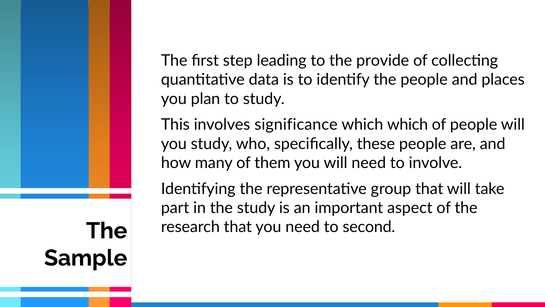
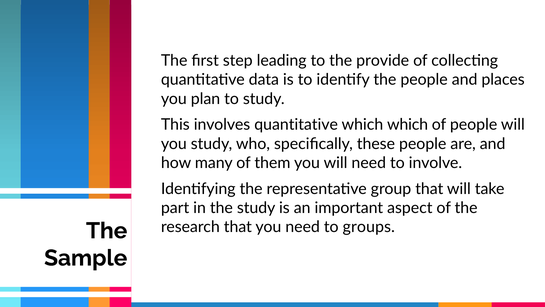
involves significance: significance -> quantitative (296, 125)
second: second -> groups (369, 227)
